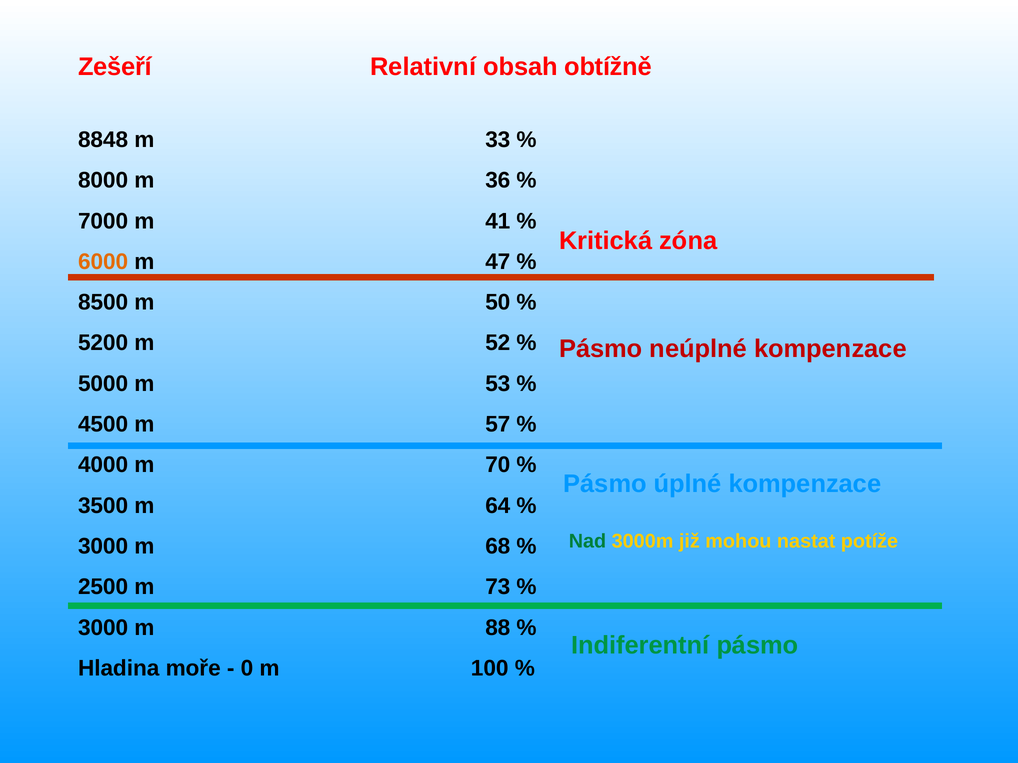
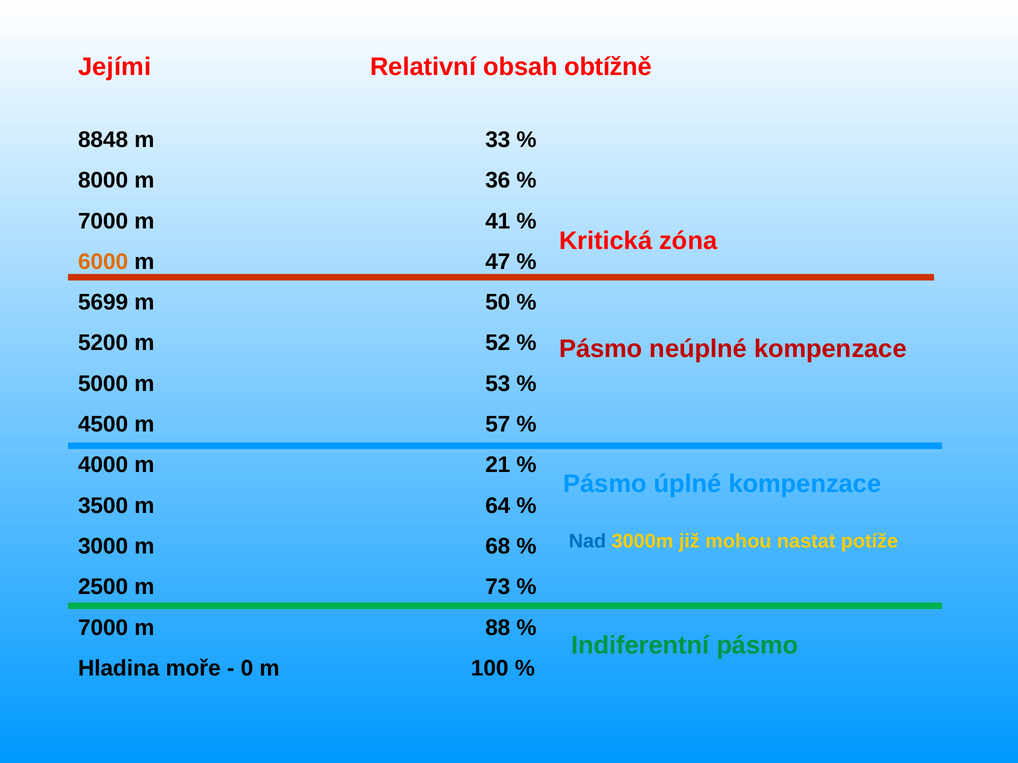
Zešeří: Zešeří -> Jejími (115, 67)
8500: 8500 -> 5699 (103, 303)
70: 70 -> 21 (498, 465)
Nad colour: green -> blue (587, 541)
3000: 3000 -> 7000 (103, 628)
